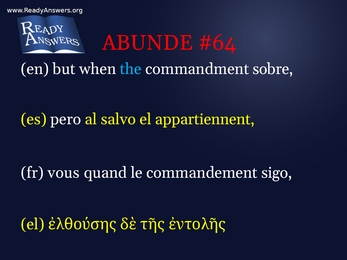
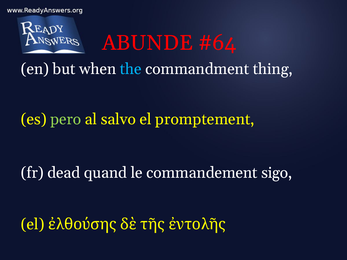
sobre: sobre -> thing (273, 69)
pero colour: white -> light green (66, 119)
appartiennent: appartiennent -> promptement (205, 119)
vous: vous -> dead (64, 173)
